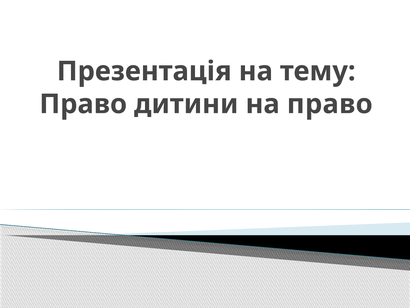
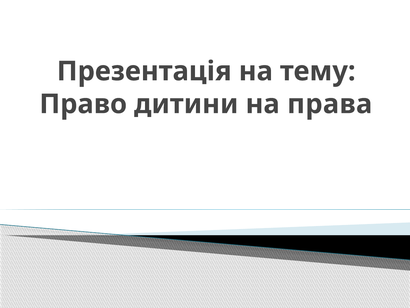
на право: право -> права (330, 104)
